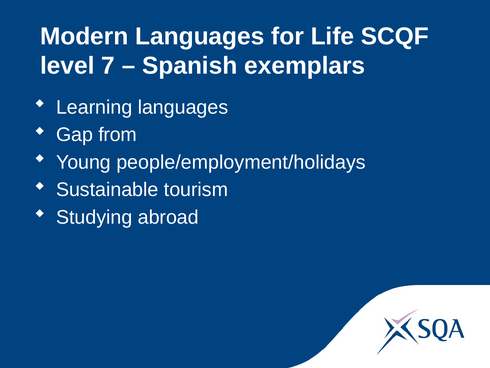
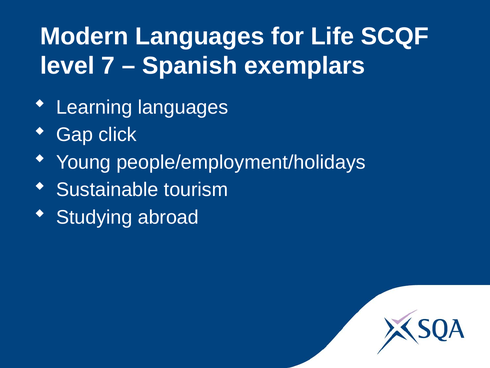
from: from -> click (118, 135)
